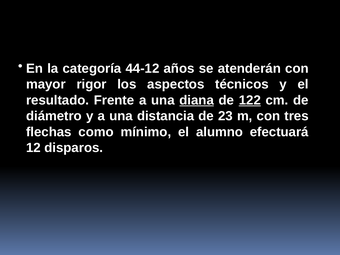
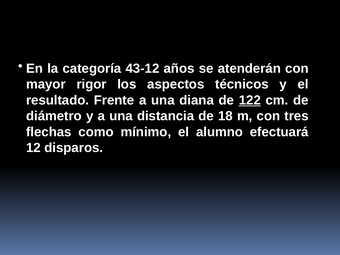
44-12: 44-12 -> 43-12 (142, 68)
diana underline: present -> none (197, 100)
23: 23 -> 18 (225, 116)
